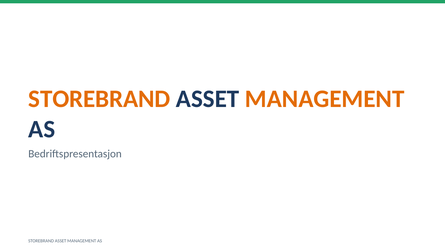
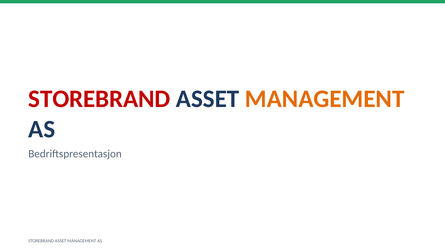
STOREBRAND colour: orange -> red (99, 99)
